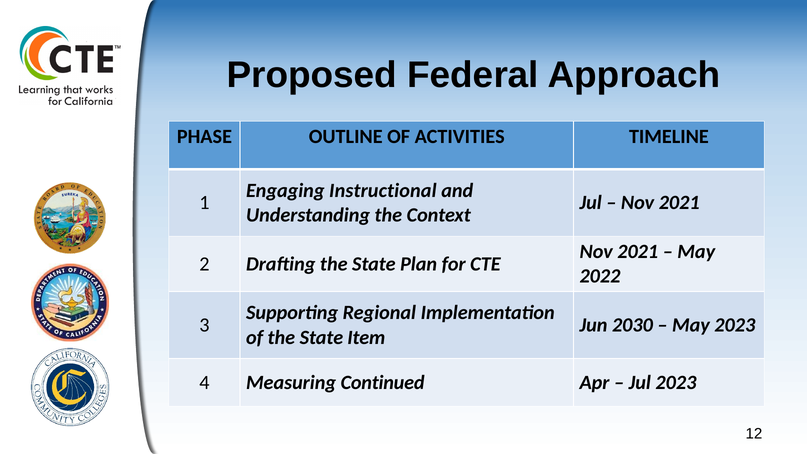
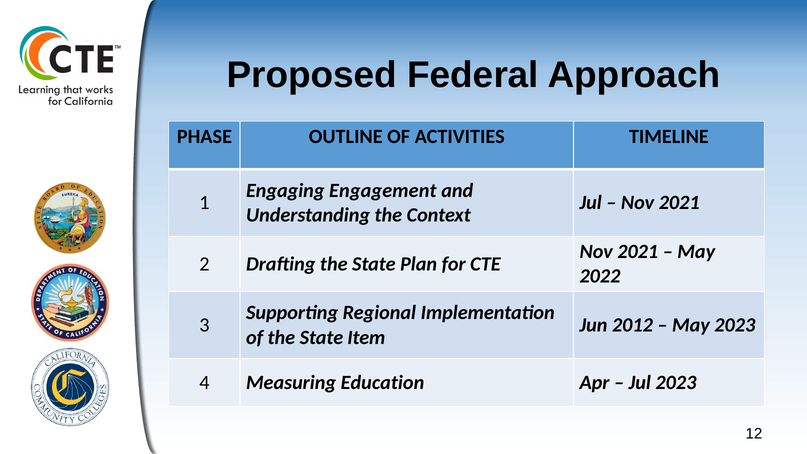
Instructional: Instructional -> Engagement (383, 190)
2030: 2030 -> 2012 (632, 325)
Continued: Continued -> Education (382, 382)
